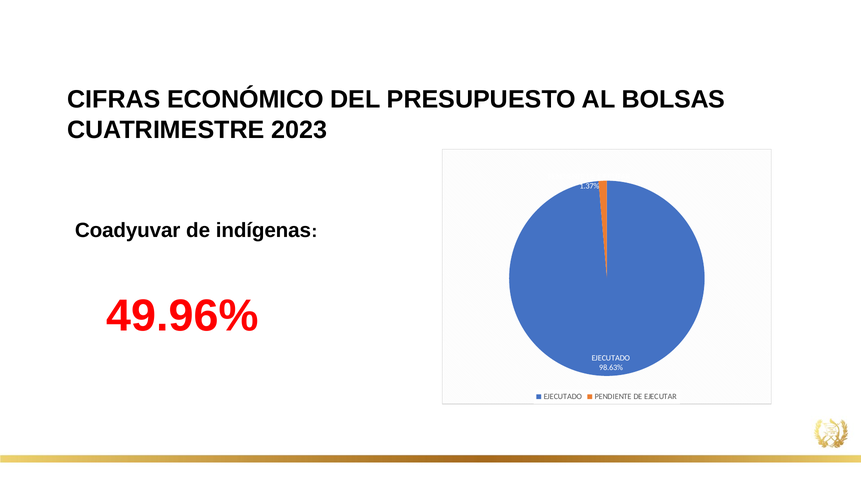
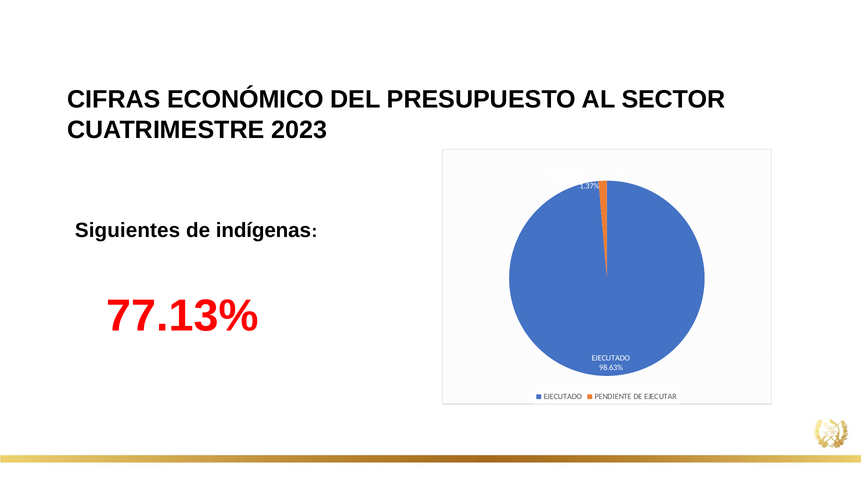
BOLSAS: BOLSAS -> SECTOR (674, 100)
Coadyuvar: Coadyuvar -> Siguientes (128, 231)
49.96%: 49.96% -> 77.13% (182, 316)
